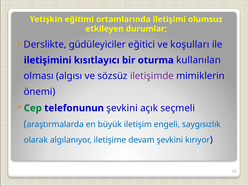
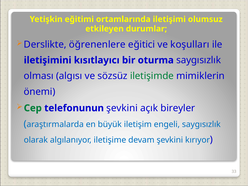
güdüleyiciler: güdüleyiciler -> öğrenenlere (97, 44)
oturma kullanılan: kullanılan -> saygısızlık (199, 60)
iletişimde colour: purple -> green (152, 76)
seçmeli: seçmeli -> bireyler (178, 108)
